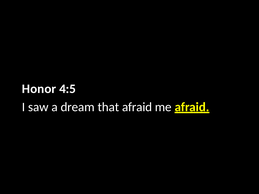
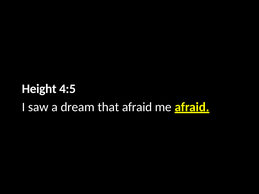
Honor: Honor -> Height (39, 89)
